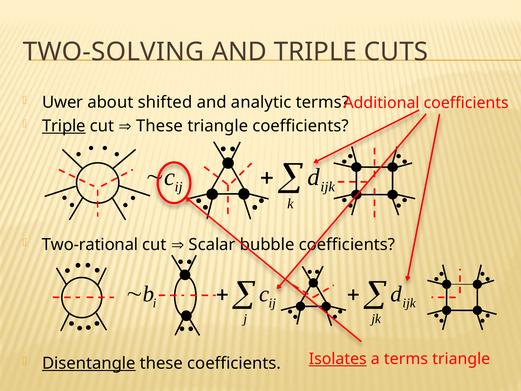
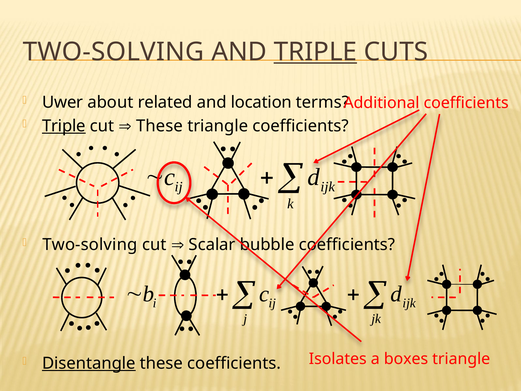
TRIPLE underline: none -> present (315, 52)
shifted: shifted -> related (165, 102)
analytic: analytic -> location (261, 102)
Two-rational: Two-rational -> Two-solving (90, 245)
Isolates underline: present -> none (338, 359)
a terms: terms -> boxes (406, 359)
